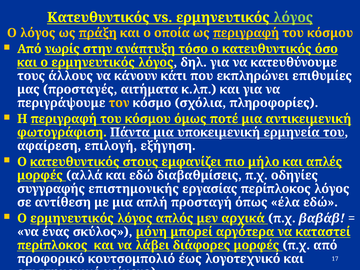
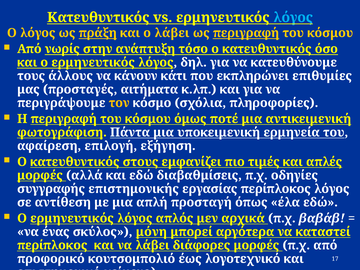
λόγος colour: light green -> light blue (293, 17)
ο οποία: οποία -> λάβει (172, 33)
μήλο: μήλο -> τιμές (264, 162)
